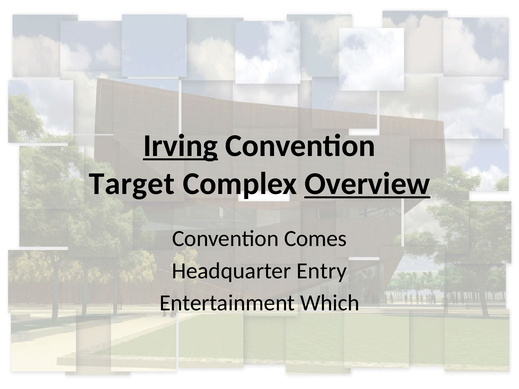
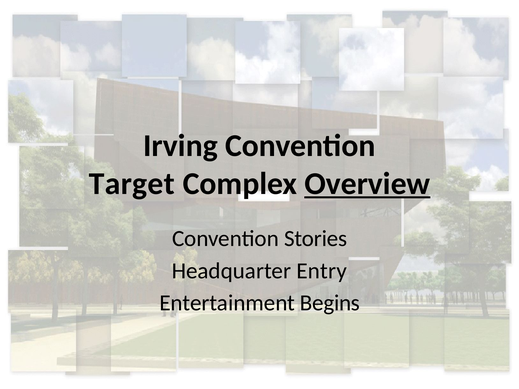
Irving underline: present -> none (181, 146)
Comes: Comes -> Stories (316, 239)
Which: Which -> Begins (330, 303)
